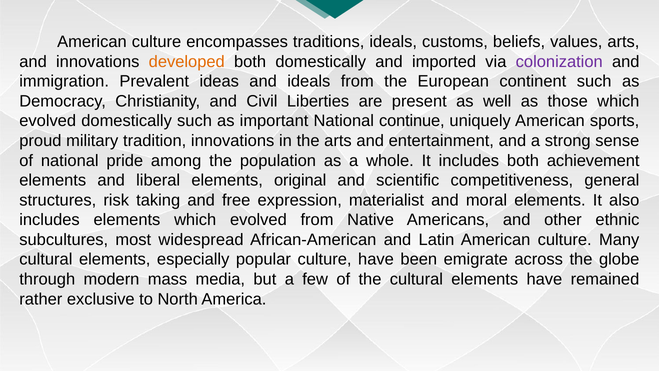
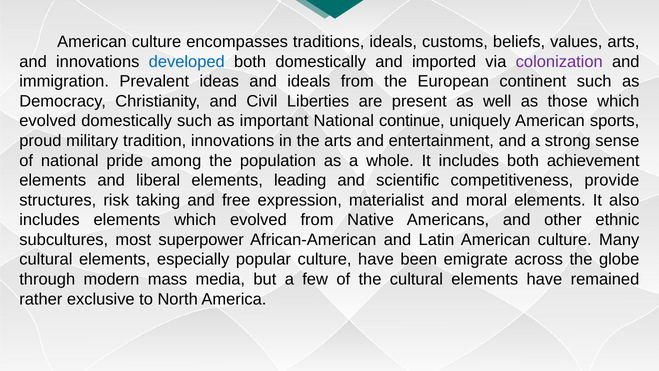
developed colour: orange -> blue (187, 62)
original: original -> leading (300, 180)
general: general -> provide (612, 180)
widespread: widespread -> superpower (201, 240)
